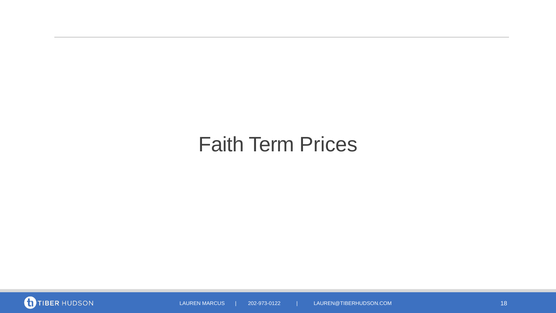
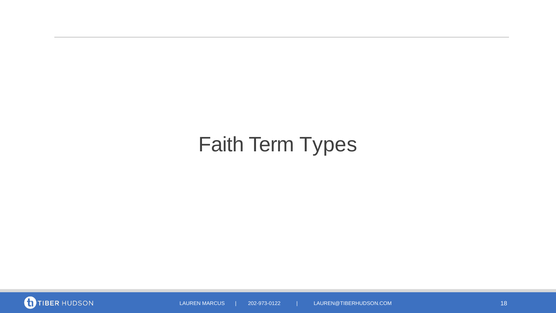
Prices: Prices -> Types (328, 145)
